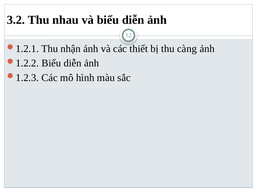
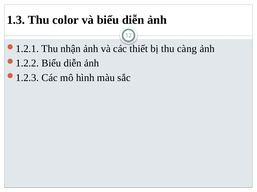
3.2: 3.2 -> 1.3 (16, 20)
nhau: nhau -> color (66, 20)
